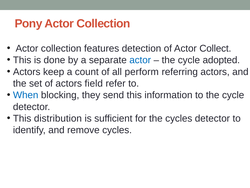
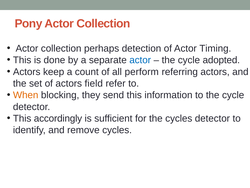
features: features -> perhaps (102, 48)
Collect: Collect -> Timing (215, 48)
When colour: blue -> orange (26, 95)
distribution: distribution -> accordingly (58, 118)
